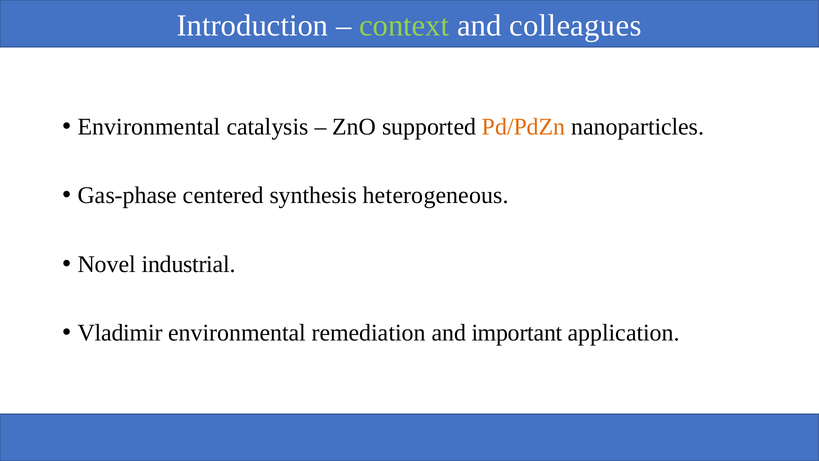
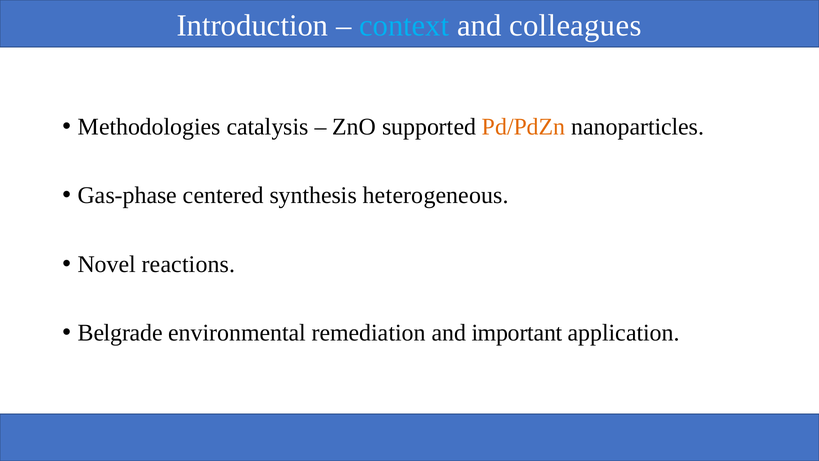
context colour: light green -> light blue (404, 26)
Environmental: Environmental -> Methodologies (149, 127)
industrial: industrial -> reactions (188, 264)
Vladimir: Vladimir -> Belgrade (120, 333)
